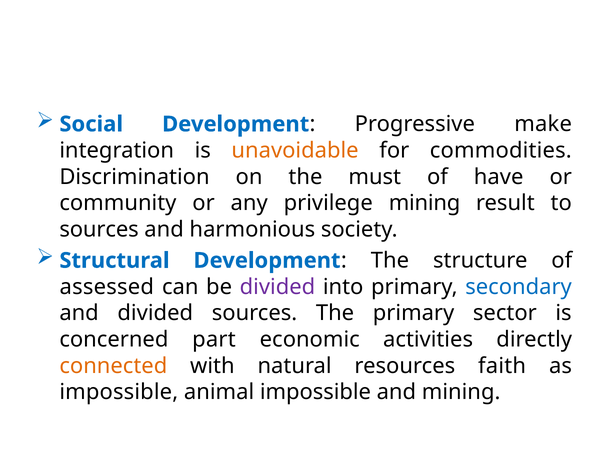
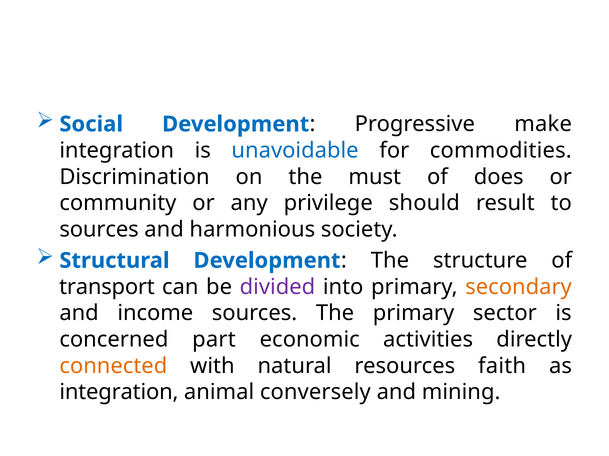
unavoidable colour: orange -> blue (295, 151)
have: have -> does (499, 177)
privilege mining: mining -> should (424, 203)
assessed: assessed -> transport (107, 287)
secondary colour: blue -> orange (519, 287)
and divided: divided -> income (155, 314)
impossible: impossible -> integration (119, 393)
animal impossible: impossible -> conversely (315, 393)
